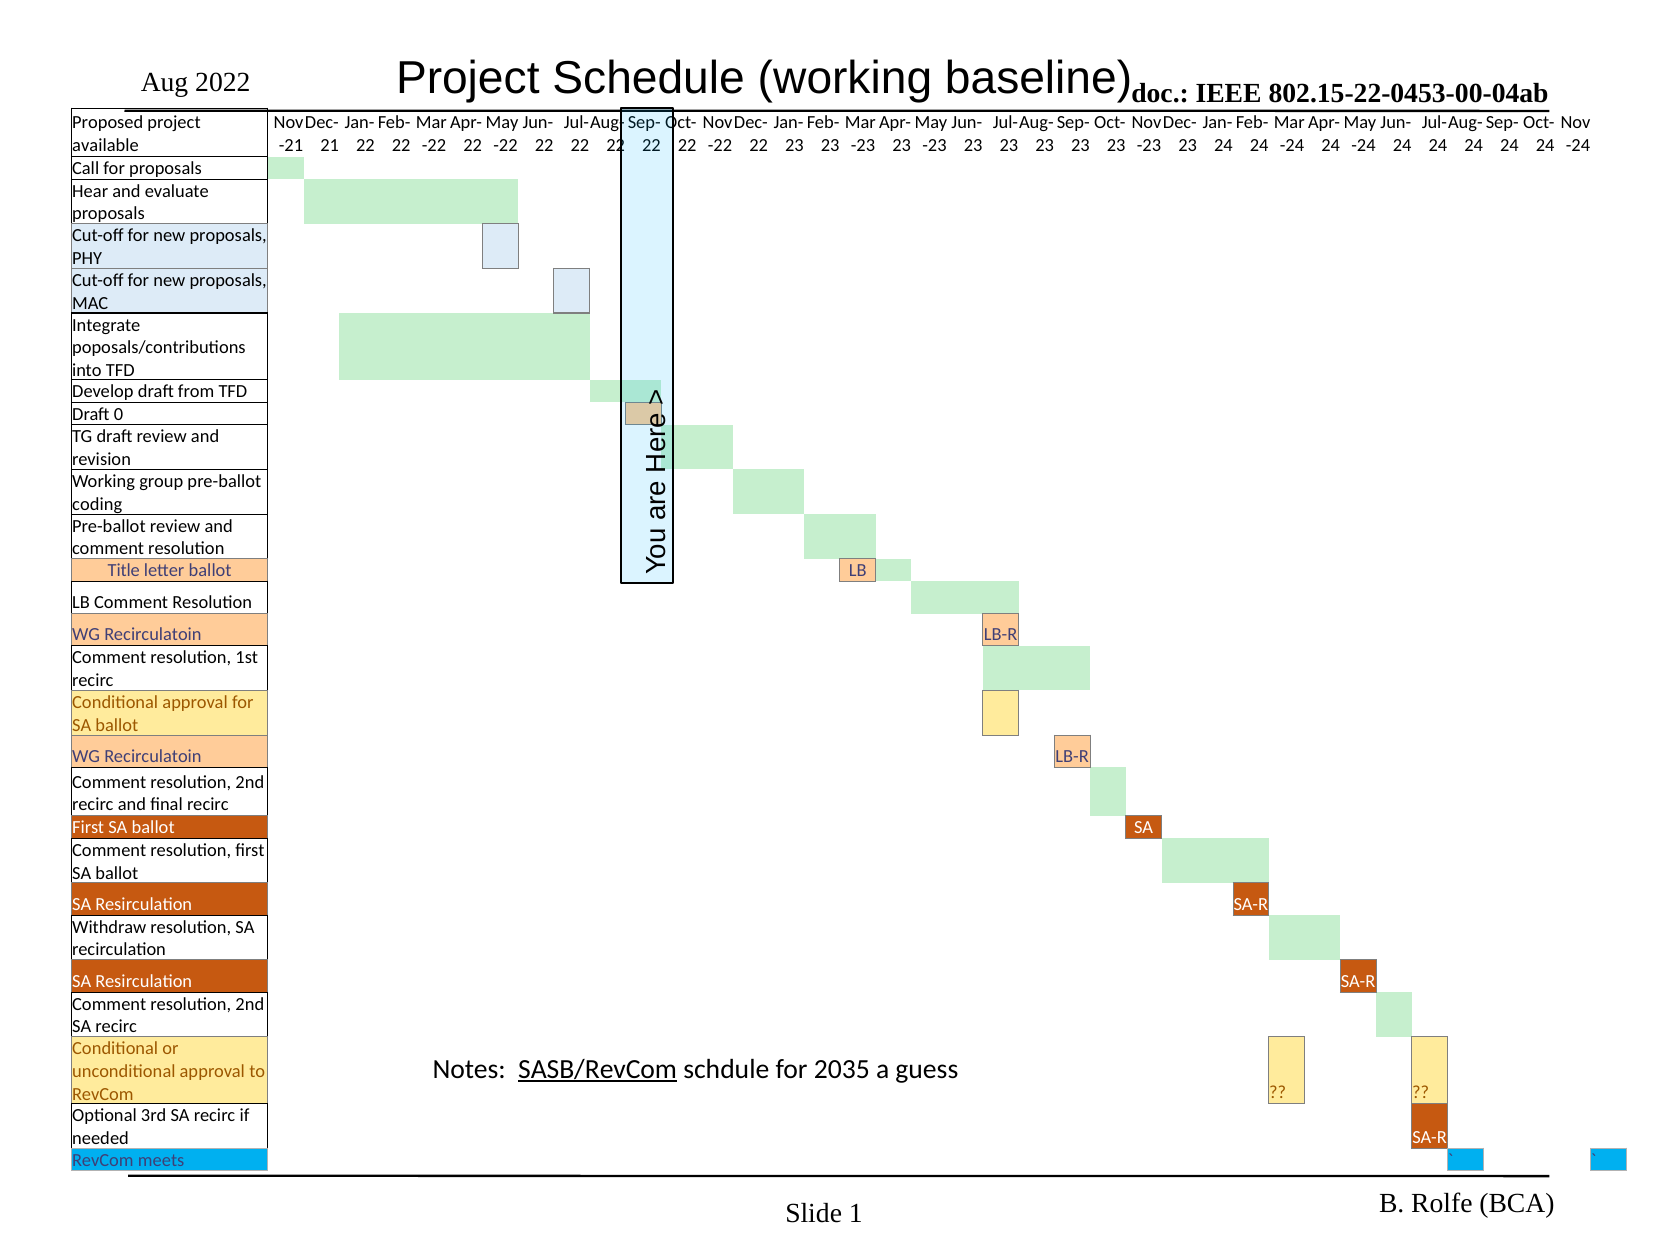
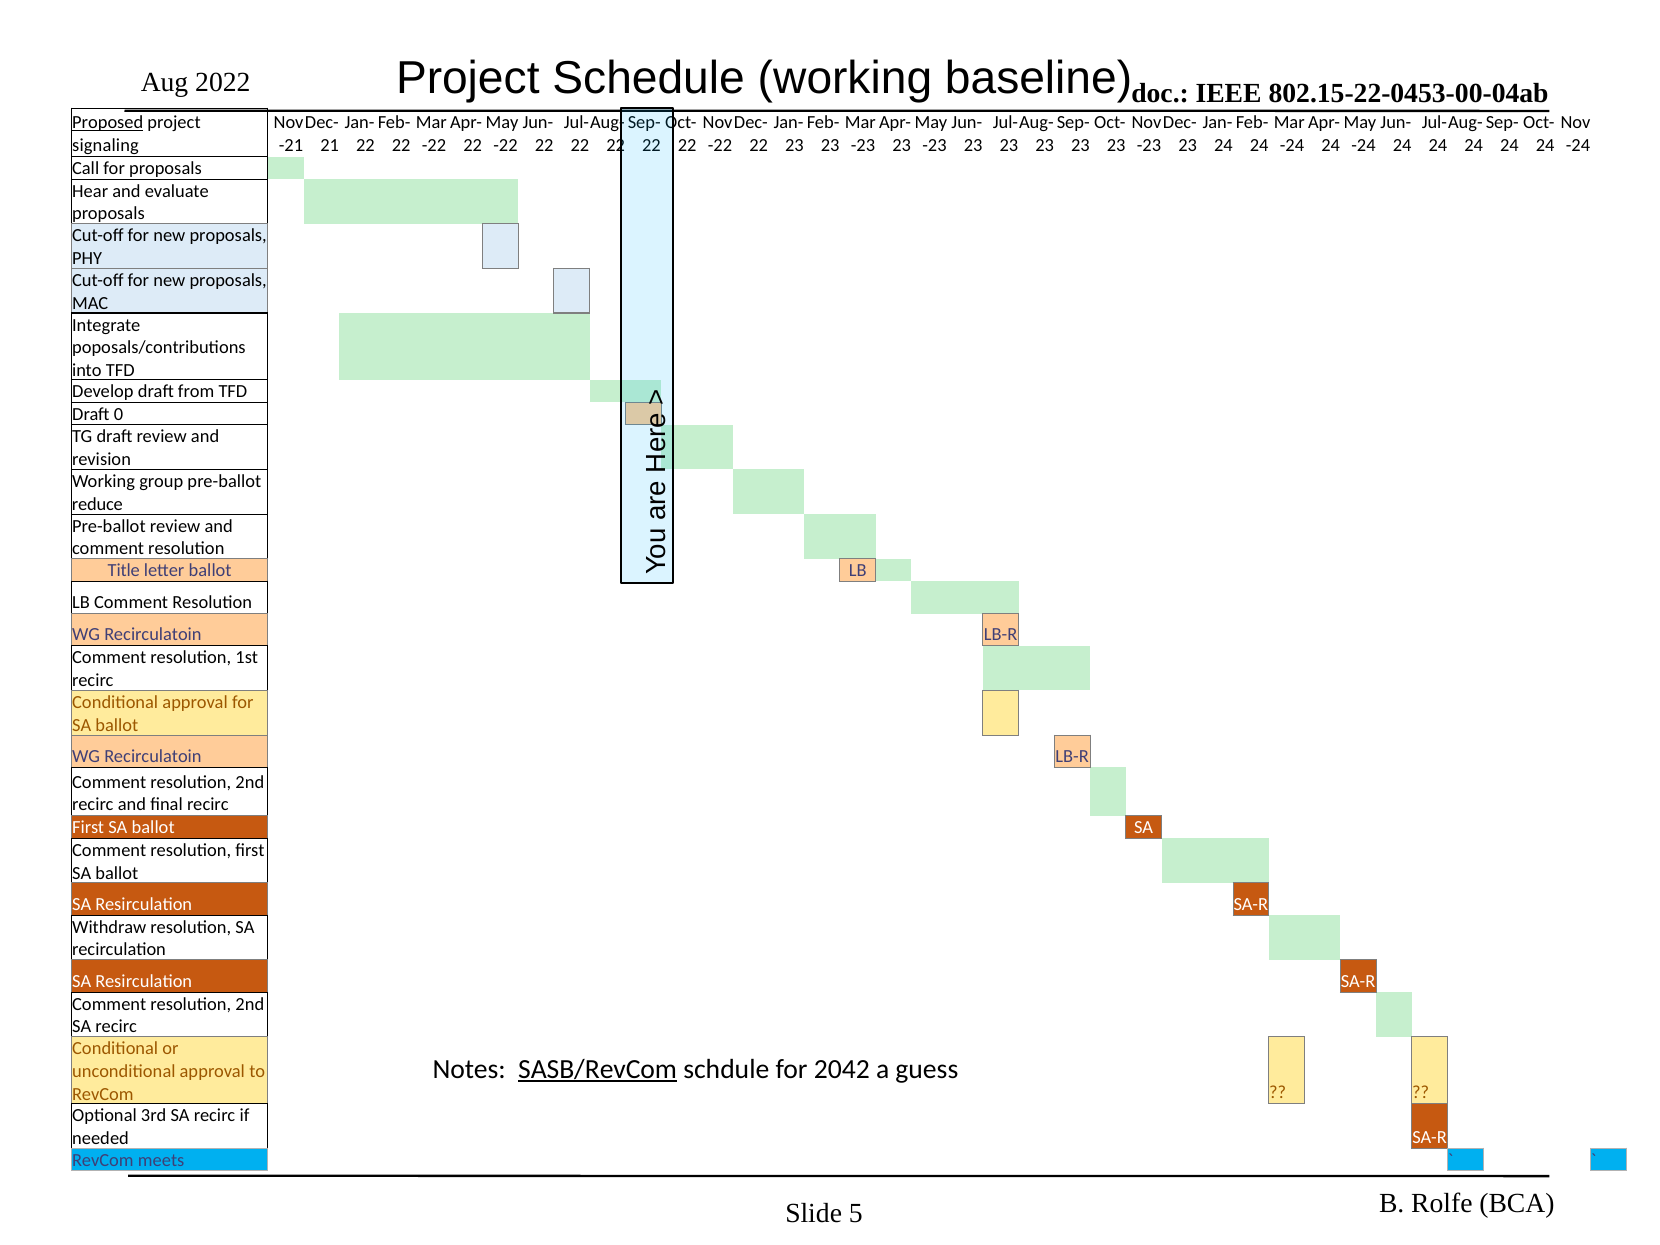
Proposed underline: none -> present (108, 123)
available: available -> signaling (105, 145)
coding: coding -> reduce (97, 504)
2035: 2035 -> 2042 (842, 1069)
1: 1 -> 5 (856, 1214)
